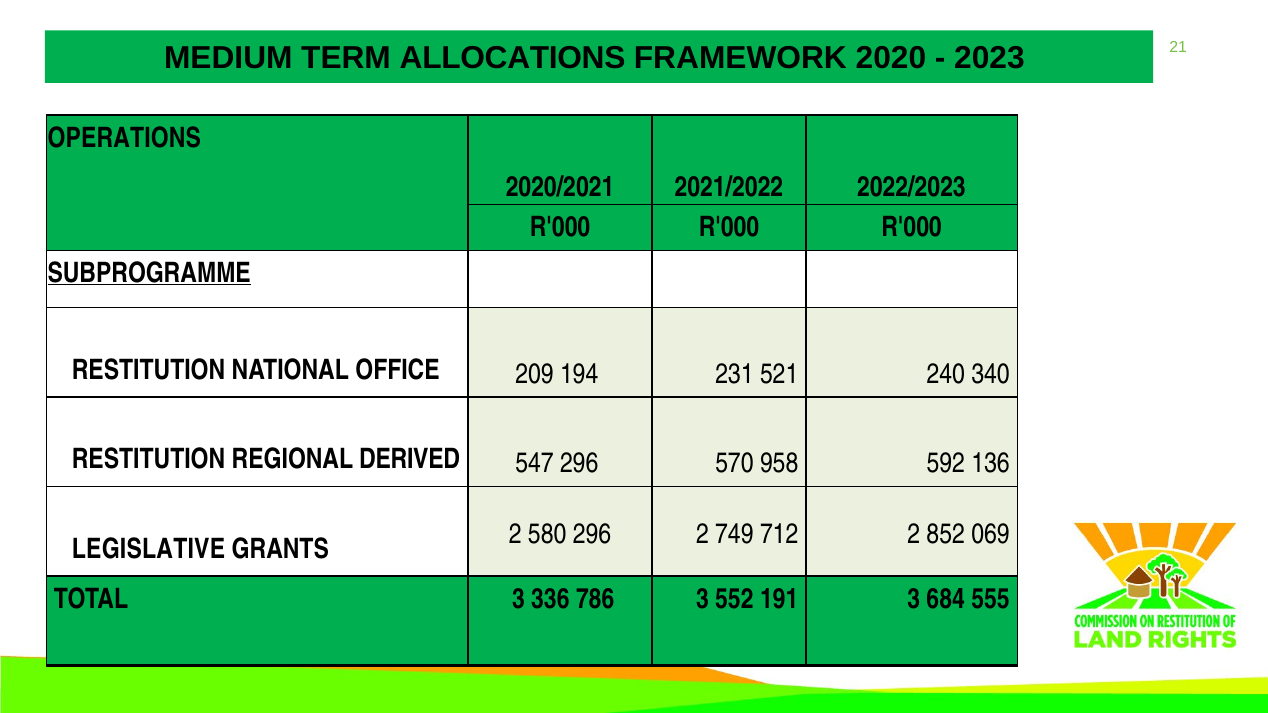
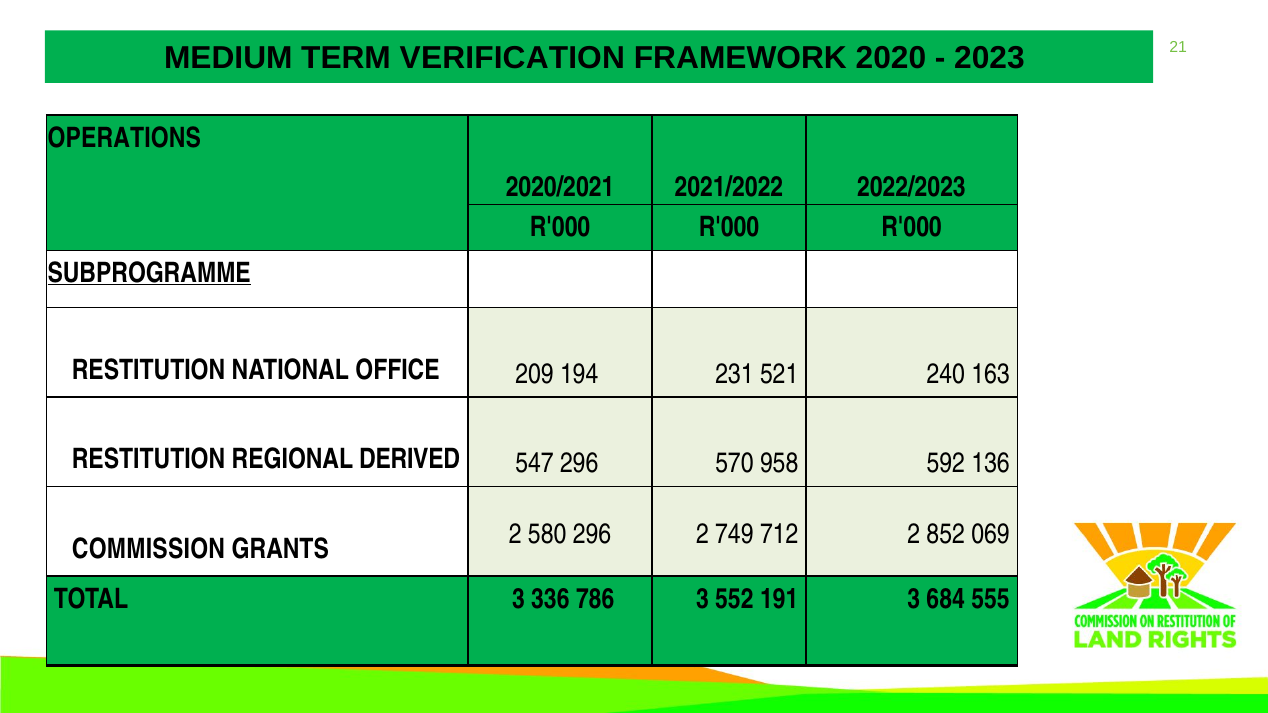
ALLOCATIONS: ALLOCATIONS -> VERIFICATION (512, 58)
340: 340 -> 163 (991, 374)
LEGISLATIVE: LEGISLATIVE -> COMMISSION (149, 549)
